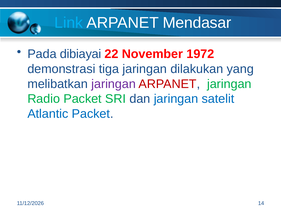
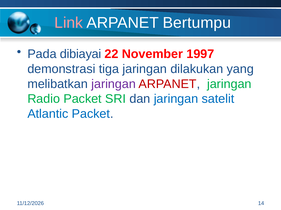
Link colour: light blue -> pink (69, 23)
Mendasar: Mendasar -> Bertumpu (197, 23)
1972: 1972 -> 1997 (200, 54)
